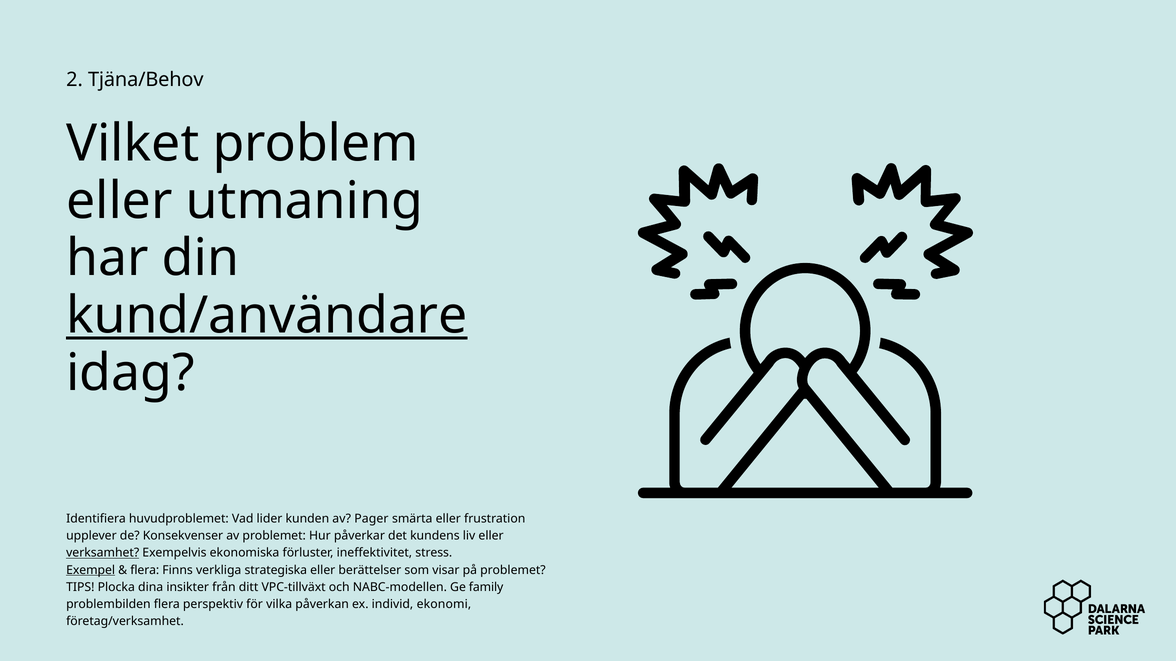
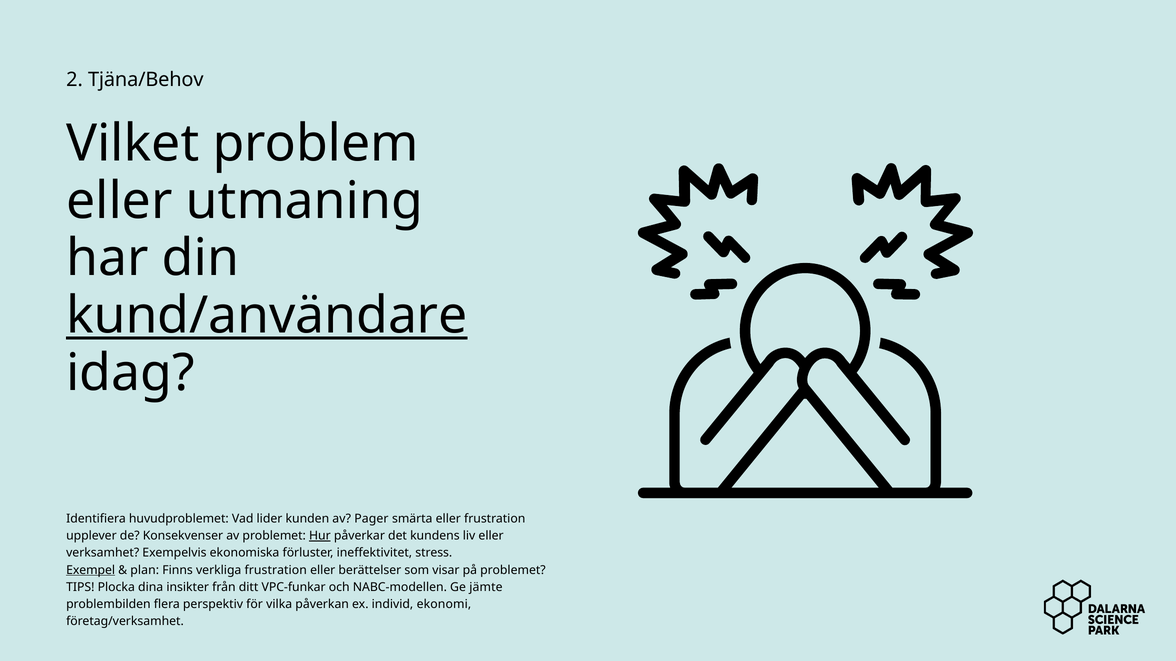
Hur underline: none -> present (320, 536)
verksamhet underline: present -> none (103, 553)
flera: flera -> plan (145, 570)
verkliga strategiska: strategiska -> frustration (276, 570)
VPC-tillväxt: VPC-tillväxt -> VPC-funkar (294, 588)
family: family -> jämte (486, 588)
